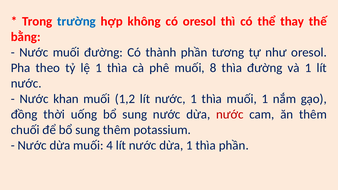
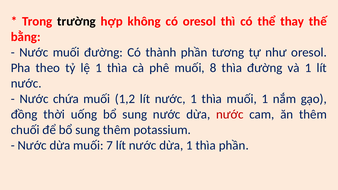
trường colour: blue -> black (77, 21)
khan: khan -> chứa (66, 99)
4: 4 -> 7 (110, 145)
